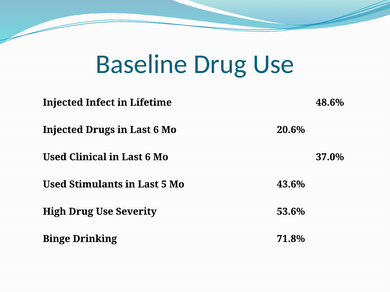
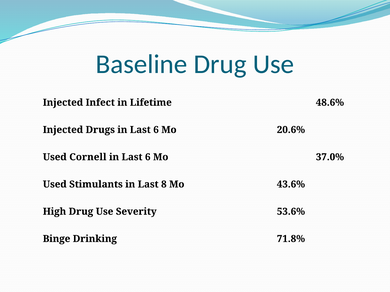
Clinical: Clinical -> Cornell (88, 157)
5: 5 -> 8 (164, 185)
